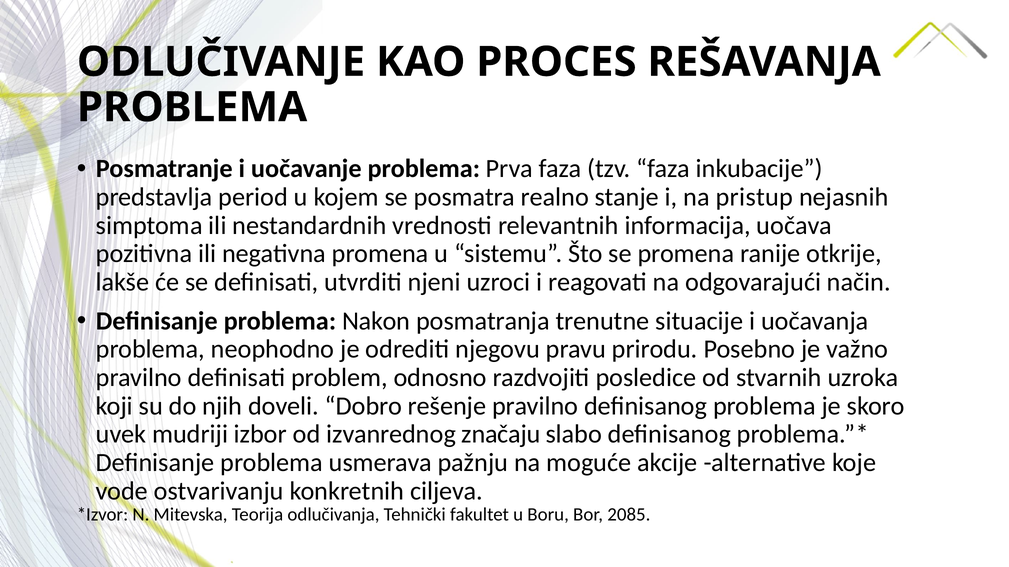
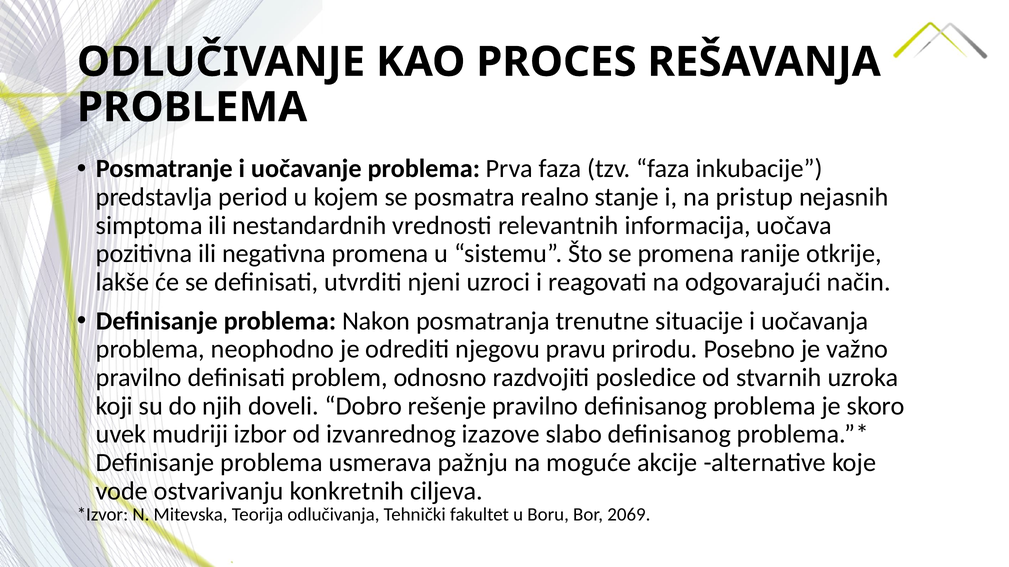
značaju: značaju -> izazove (501, 435)
2085: 2085 -> 2069 (629, 515)
